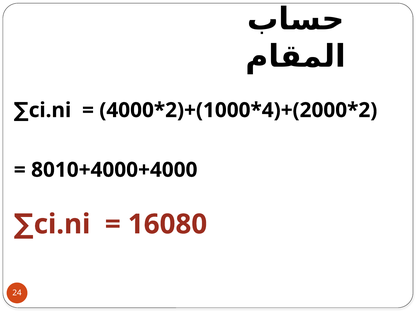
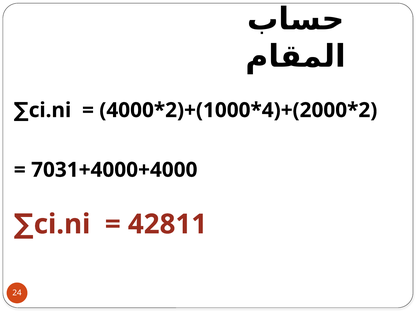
8010+4000+4000: 8010+4000+4000 -> 7031+4000+4000 (114, 170)
16080: 16080 -> 42811 (168, 224)
